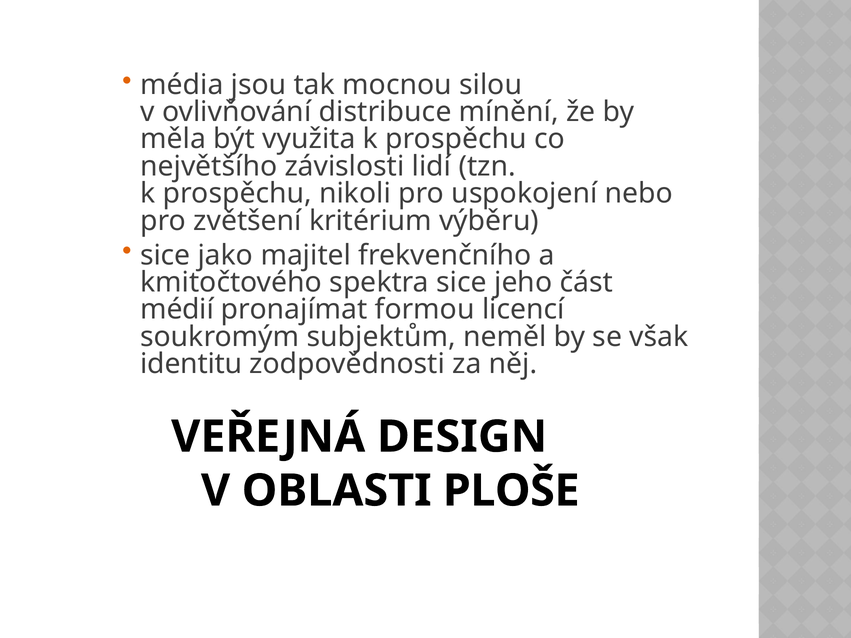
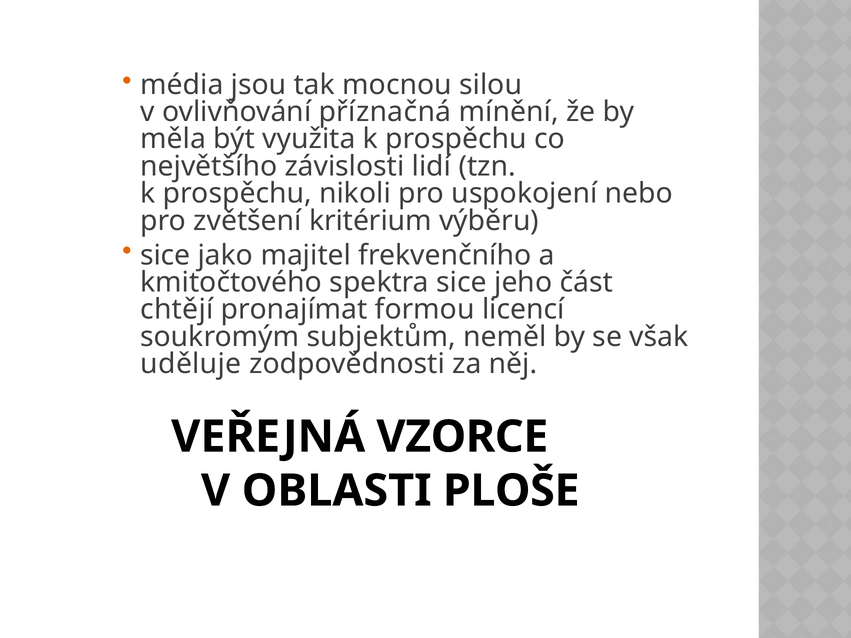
distribuce: distribuce -> příznačná (385, 112)
médií: médií -> chtějí (177, 310)
identitu: identitu -> uděluje (191, 364)
DESIGN: DESIGN -> VZORCE (462, 437)
